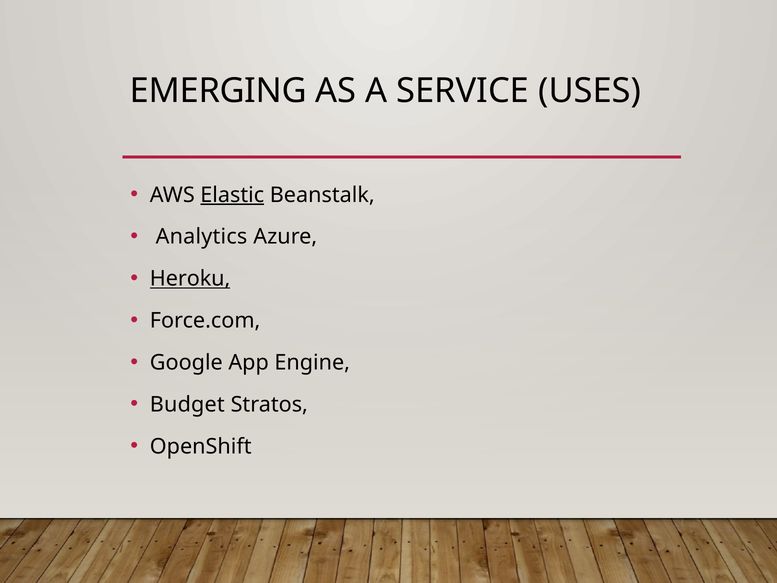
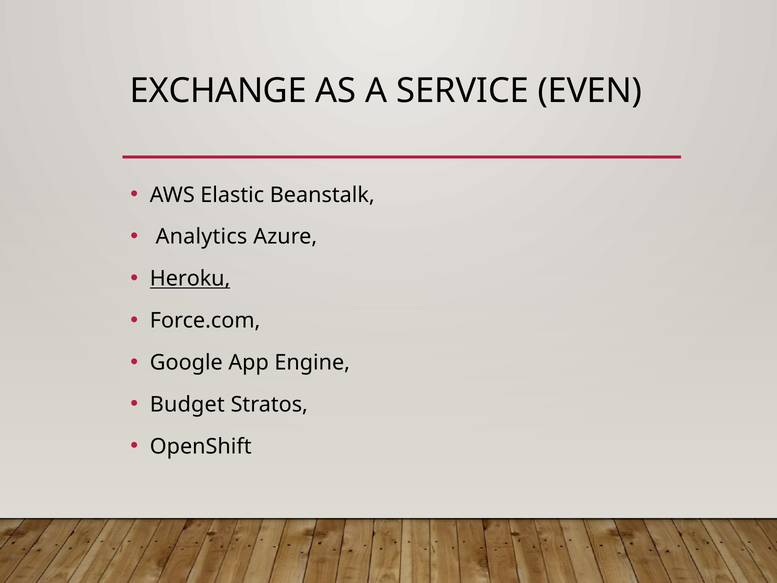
EMERGING: EMERGING -> EXCHANGE (218, 91)
USES: USES -> EVEN (590, 91)
Elastic underline: present -> none (232, 195)
